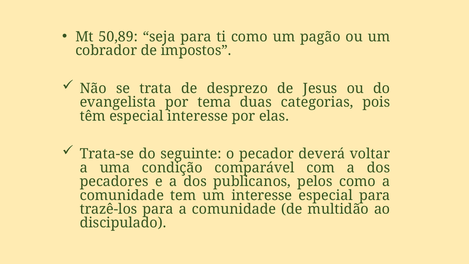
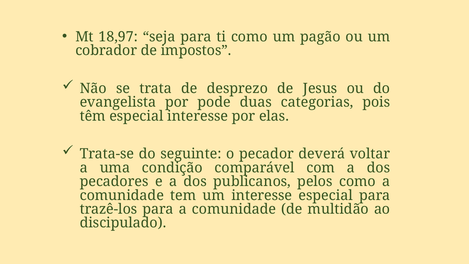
50,89: 50,89 -> 18,97 (118, 37)
tema: tema -> pode (214, 102)
